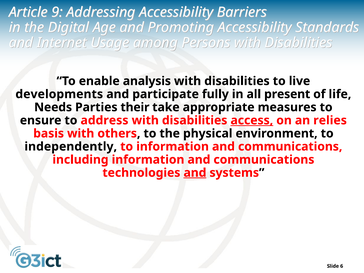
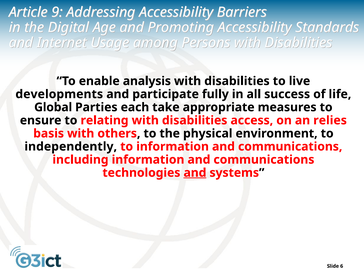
present: present -> success (287, 94)
Needs: Needs -> Global (53, 107)
their: their -> each (135, 107)
address: address -> relating (105, 120)
access underline: present -> none (252, 120)
